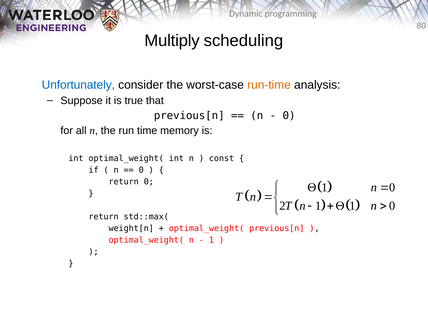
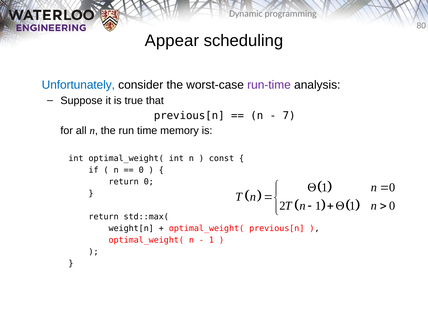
Multiply: Multiply -> Appear (172, 41)
run-time colour: orange -> purple (269, 85)
0: 0 -> 7 (289, 116)
